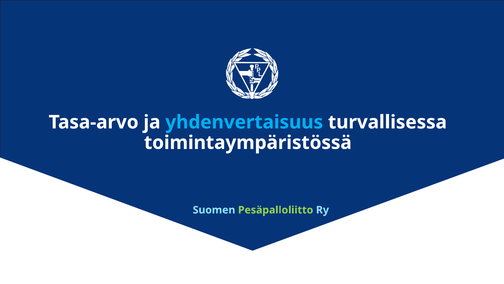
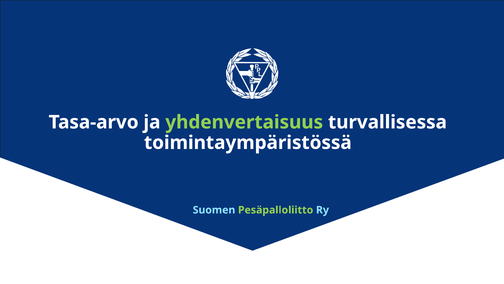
yhdenvertaisuus colour: light blue -> light green (244, 122)
